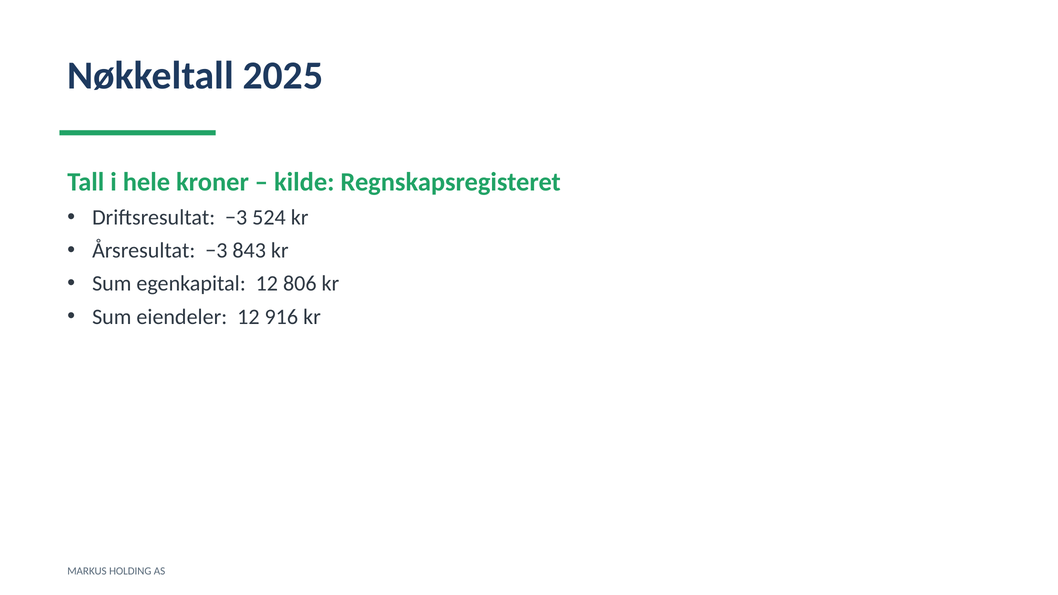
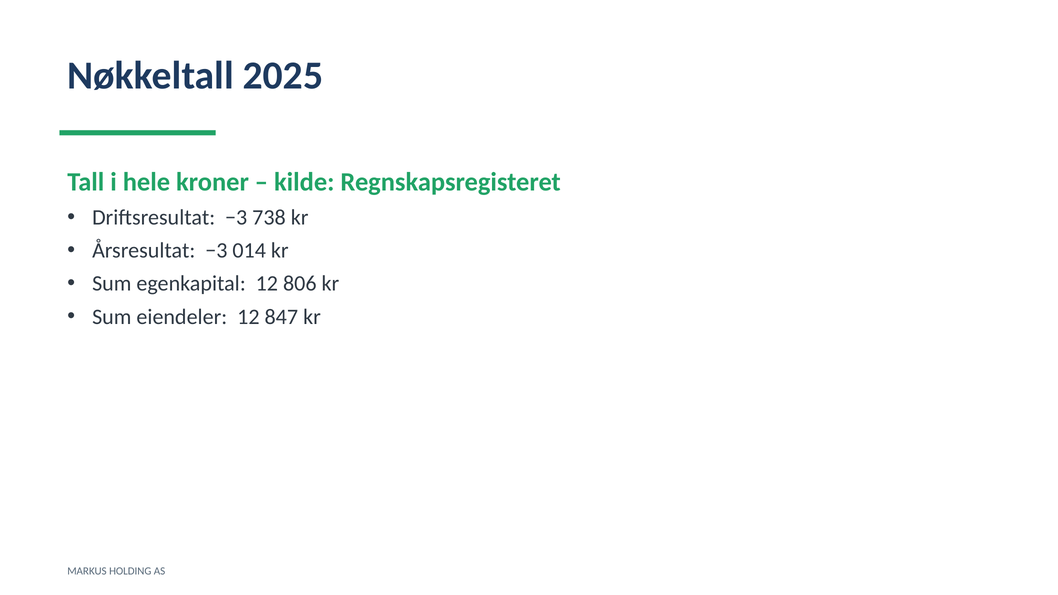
524: 524 -> 738 (269, 218)
843: 843 -> 014 (249, 251)
916: 916 -> 847 (281, 317)
